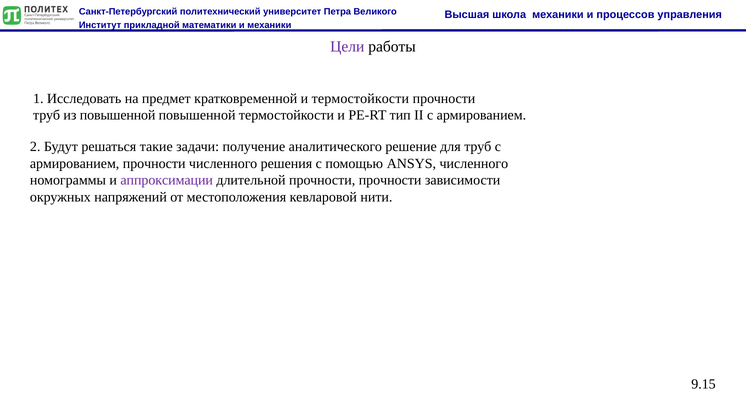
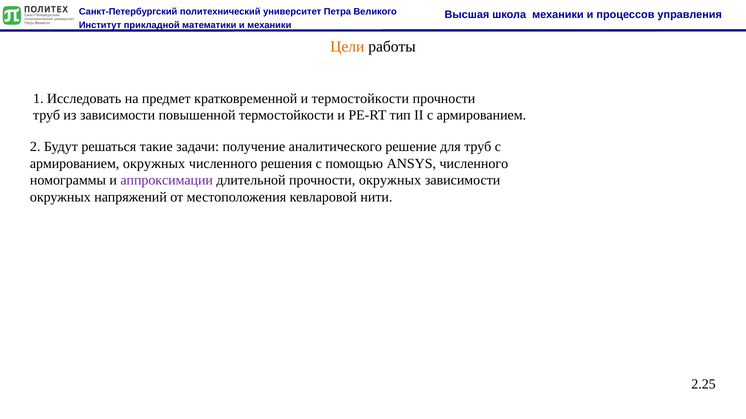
Цели colour: purple -> orange (347, 47)
из повышенной: повышенной -> зависимости (118, 115)
армированием прочности: прочности -> окружных (154, 164)
прочности прочности: прочности -> окружных (390, 181)
9.15: 9.15 -> 2.25 (704, 385)
